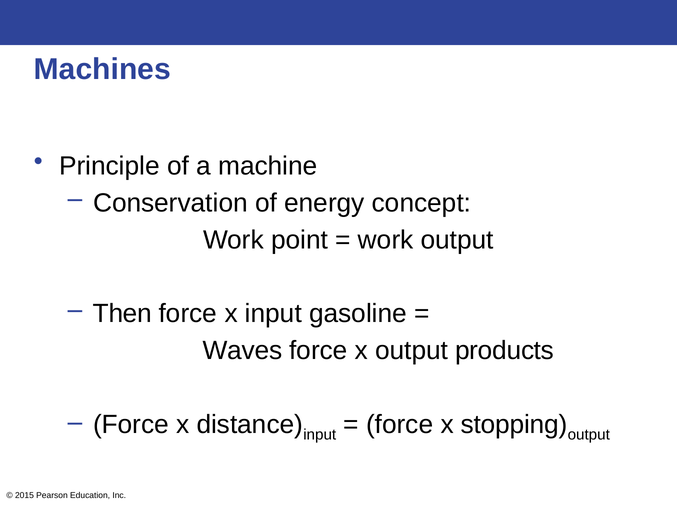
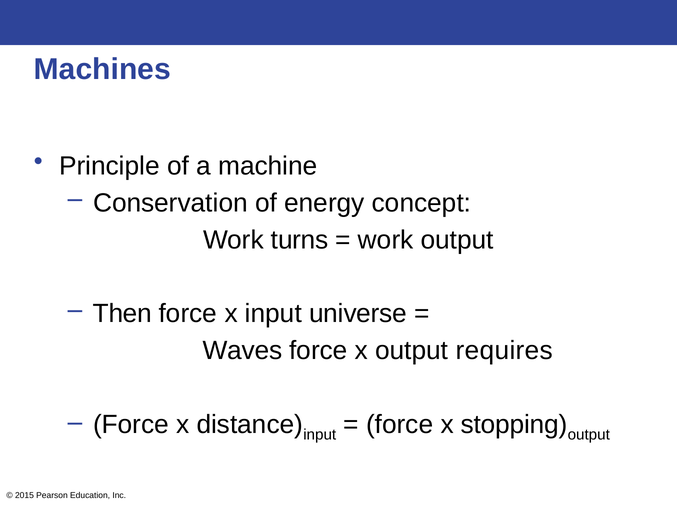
point: point -> turns (300, 240)
gasoline: gasoline -> universe (358, 313)
products: products -> requires (504, 350)
